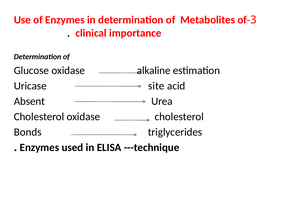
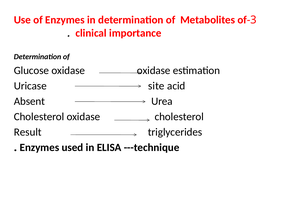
oxidase alkaline: alkaline -> oxidase (154, 70)
Bonds: Bonds -> Result (28, 132)
